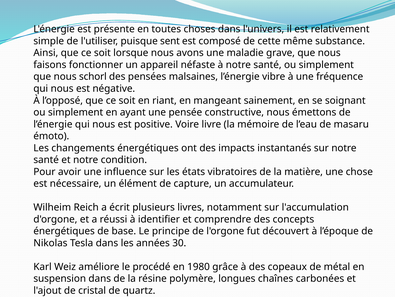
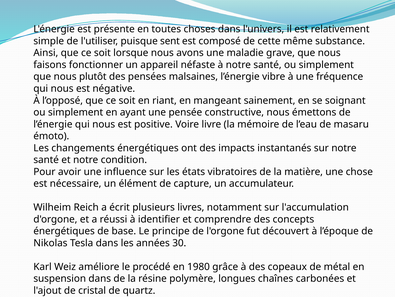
schorl: schorl -> plutôt (93, 77)
